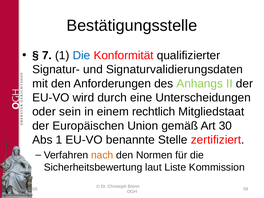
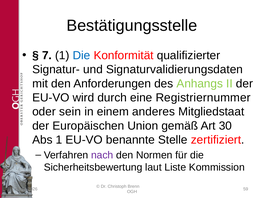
Unterscheidungen: Unterscheidungen -> Registriernummer (203, 98)
rechtlich: rechtlich -> anderes (154, 112)
nach colour: orange -> purple (102, 155)
